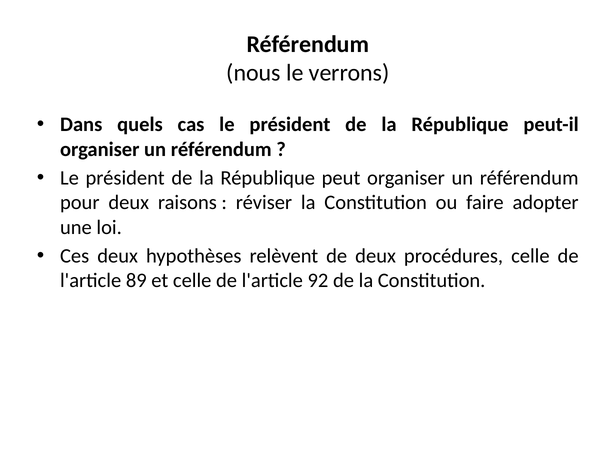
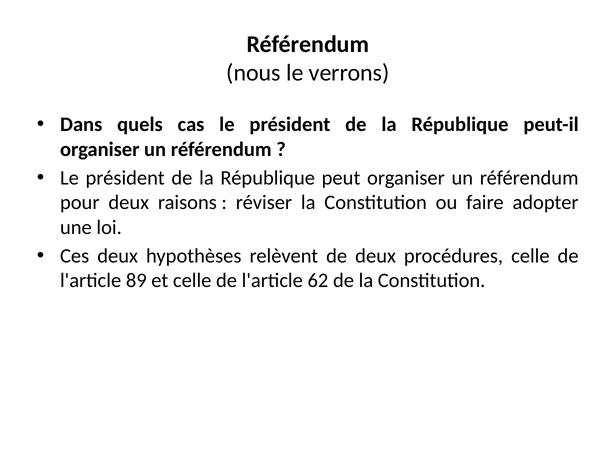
92: 92 -> 62 (318, 281)
